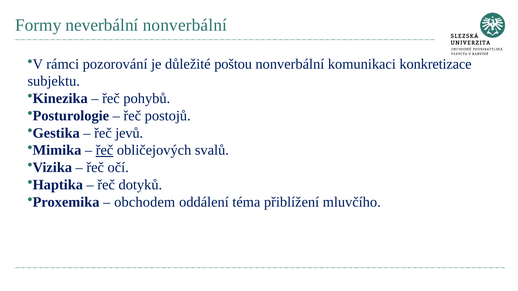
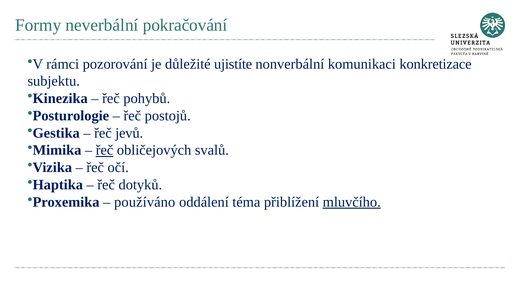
neverbální nonverbální: nonverbální -> pokračování (185, 25)
poštou: poštou -> ujistíte (233, 64)
obchodem: obchodem -> používáno (145, 202)
mluvčího underline: none -> present (352, 202)
